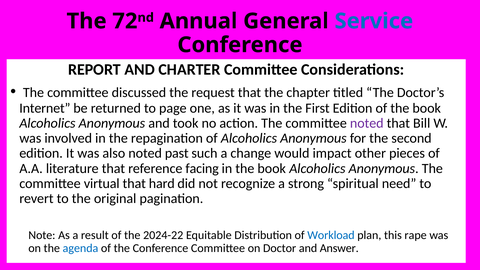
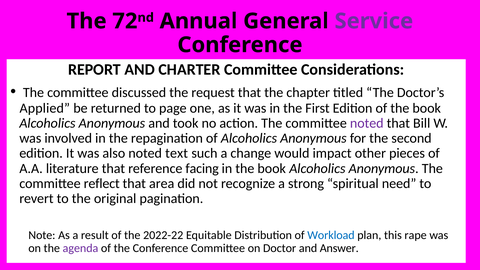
Service colour: blue -> purple (374, 21)
Internet: Internet -> Applied (45, 108)
past: past -> text (177, 153)
virtual: virtual -> reflect (102, 184)
hard: hard -> area (162, 184)
2024-22: 2024-22 -> 2022-22 (163, 235)
agenda colour: blue -> purple (80, 248)
